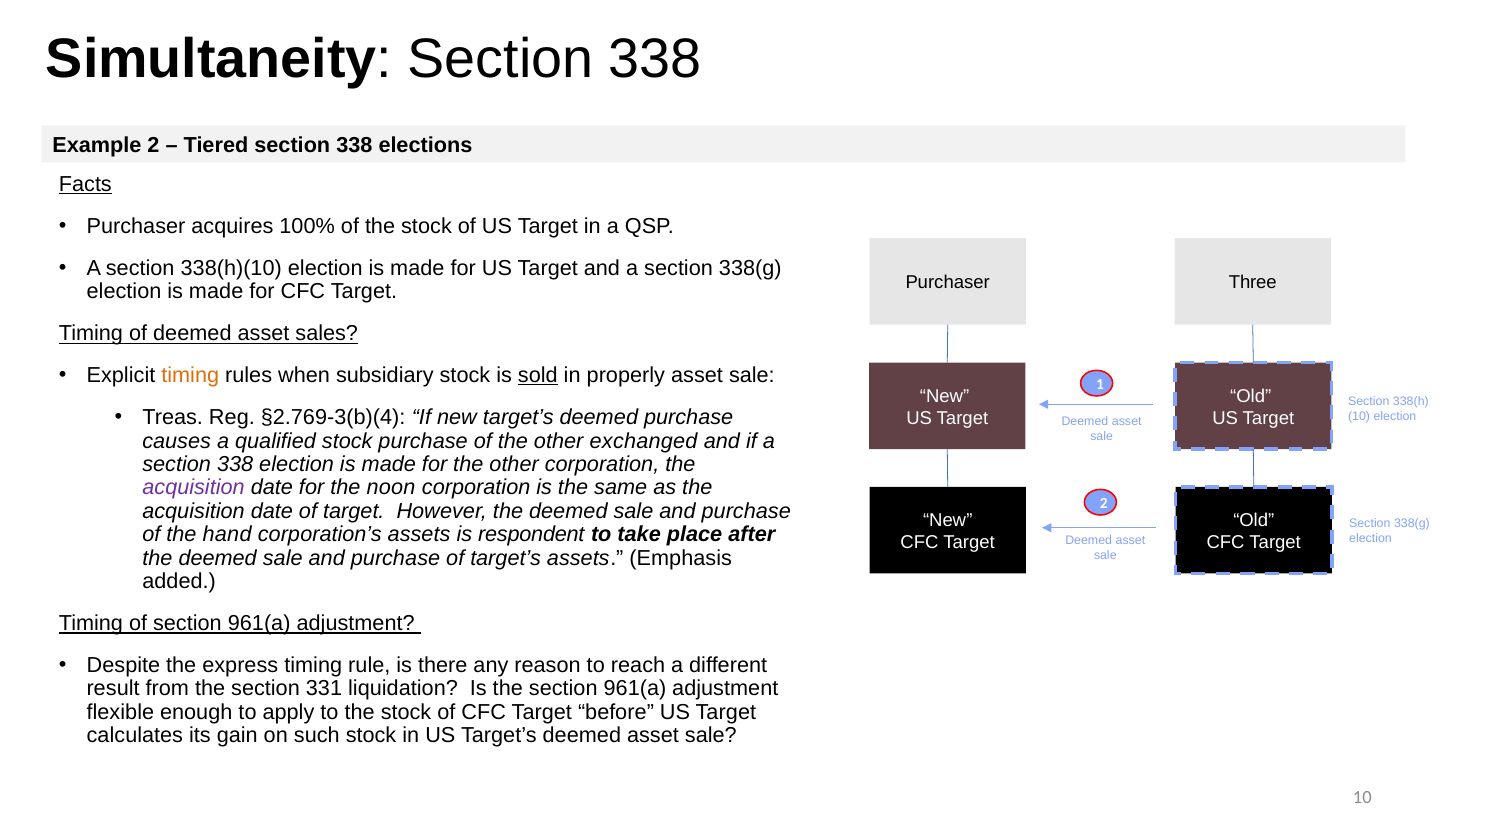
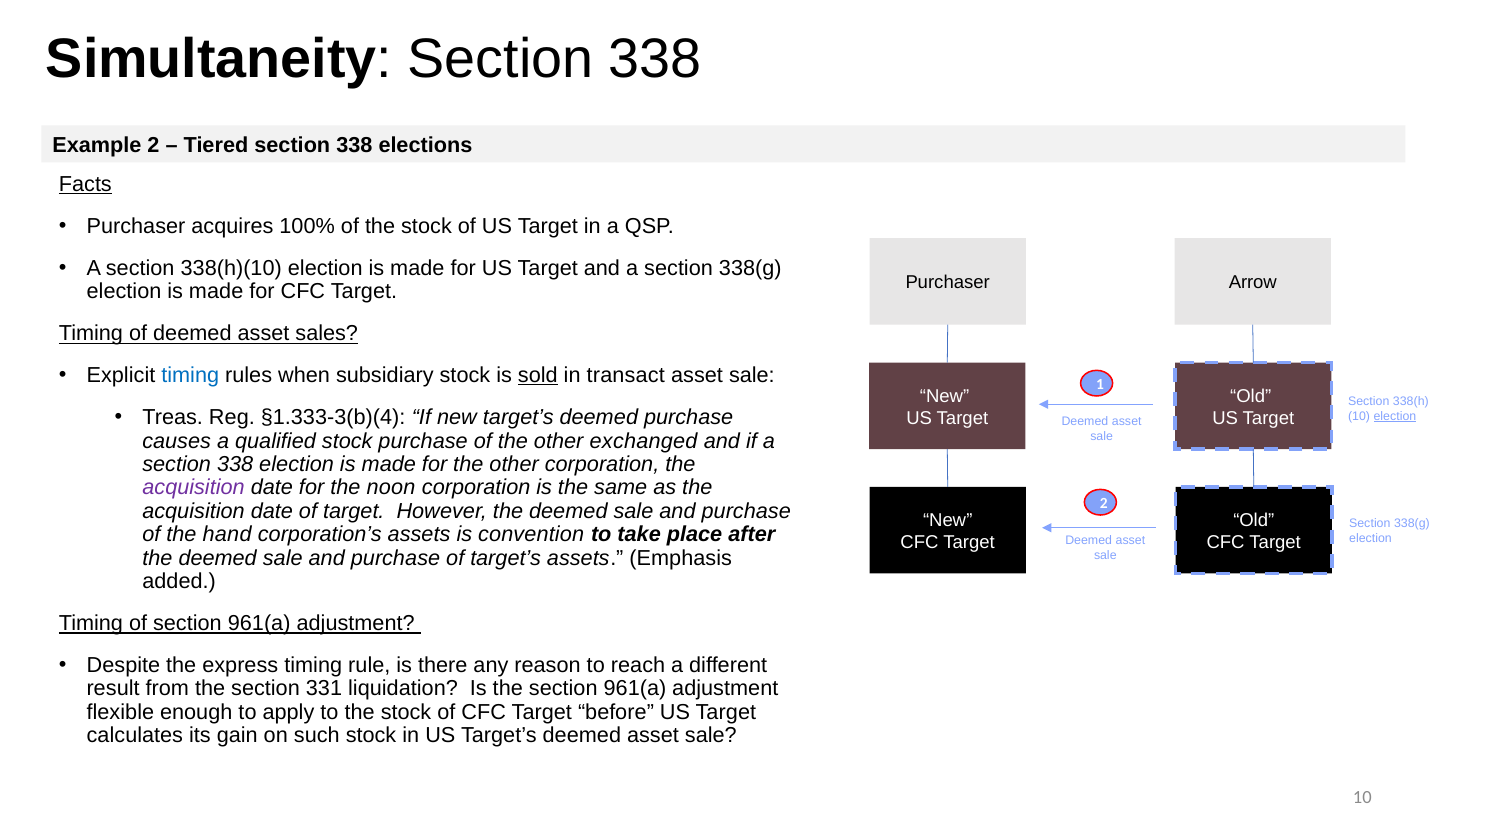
Three: Three -> Arrow (1253, 283)
timing colour: orange -> blue (190, 376)
properly: properly -> transact (626, 376)
§2.769-3(b)(4: §2.769-3(b)(4 -> §1.333-3(b)(4 (333, 418)
election underline: none -> present (1395, 417)
respondent: respondent -> convention (531, 535)
